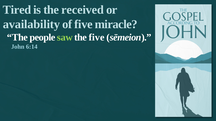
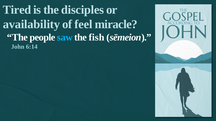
received: received -> disciples (83, 10)
of five: five -> feel (83, 24)
saw colour: light green -> light blue (65, 37)
the five: five -> fish (97, 37)
